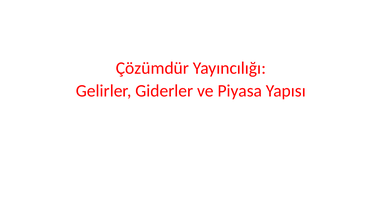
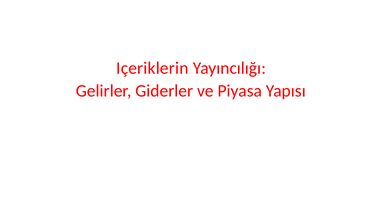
Çözümdür: Çözümdür -> Içeriklerin (152, 68)
